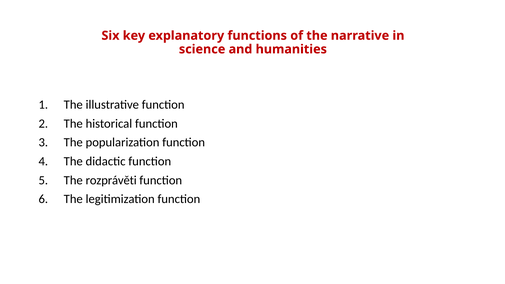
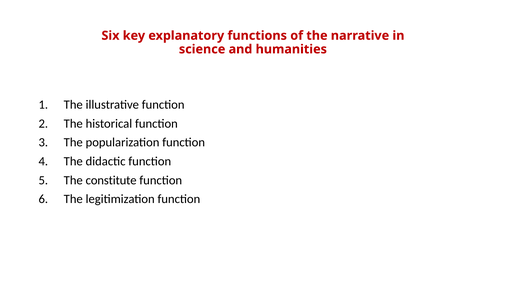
rozprávěti: rozprávěti -> constitute (111, 180)
